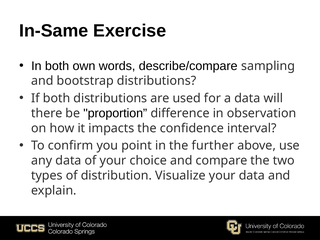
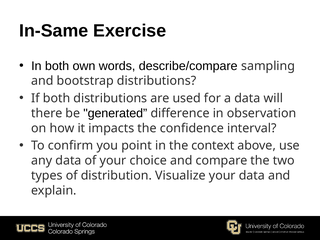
proportion: proportion -> generated (115, 113)
further: further -> context (213, 146)
